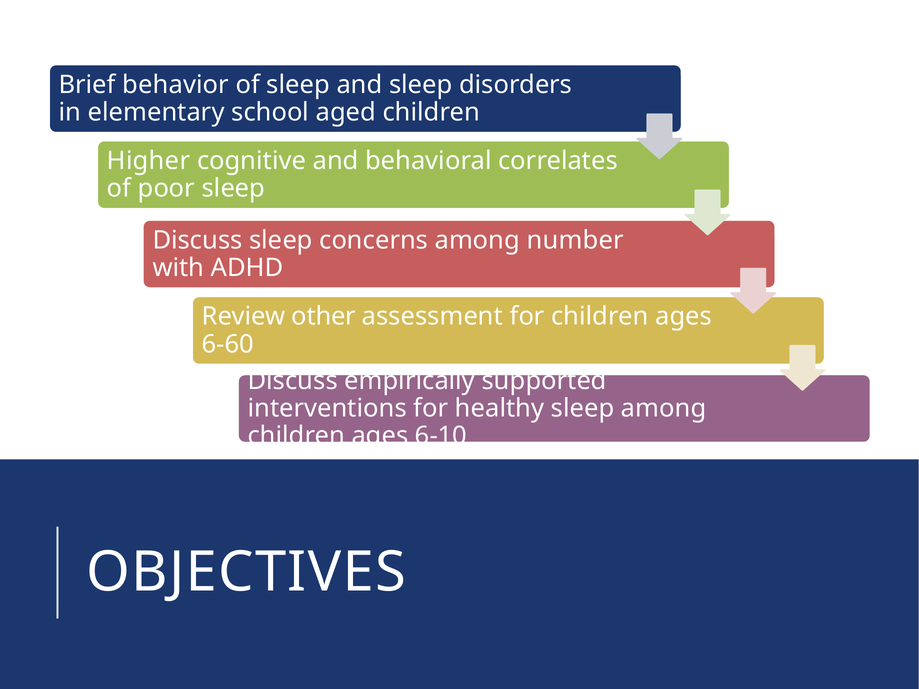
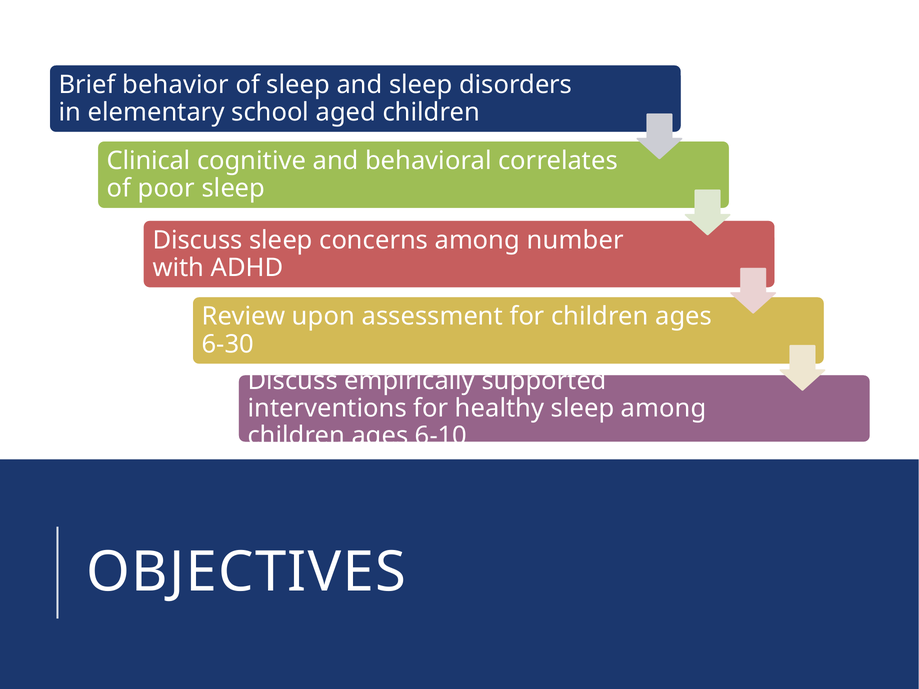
Higher: Higher -> Clinical (149, 161)
other: other -> upon (323, 317)
6-60: 6-60 -> 6-30 (228, 344)
